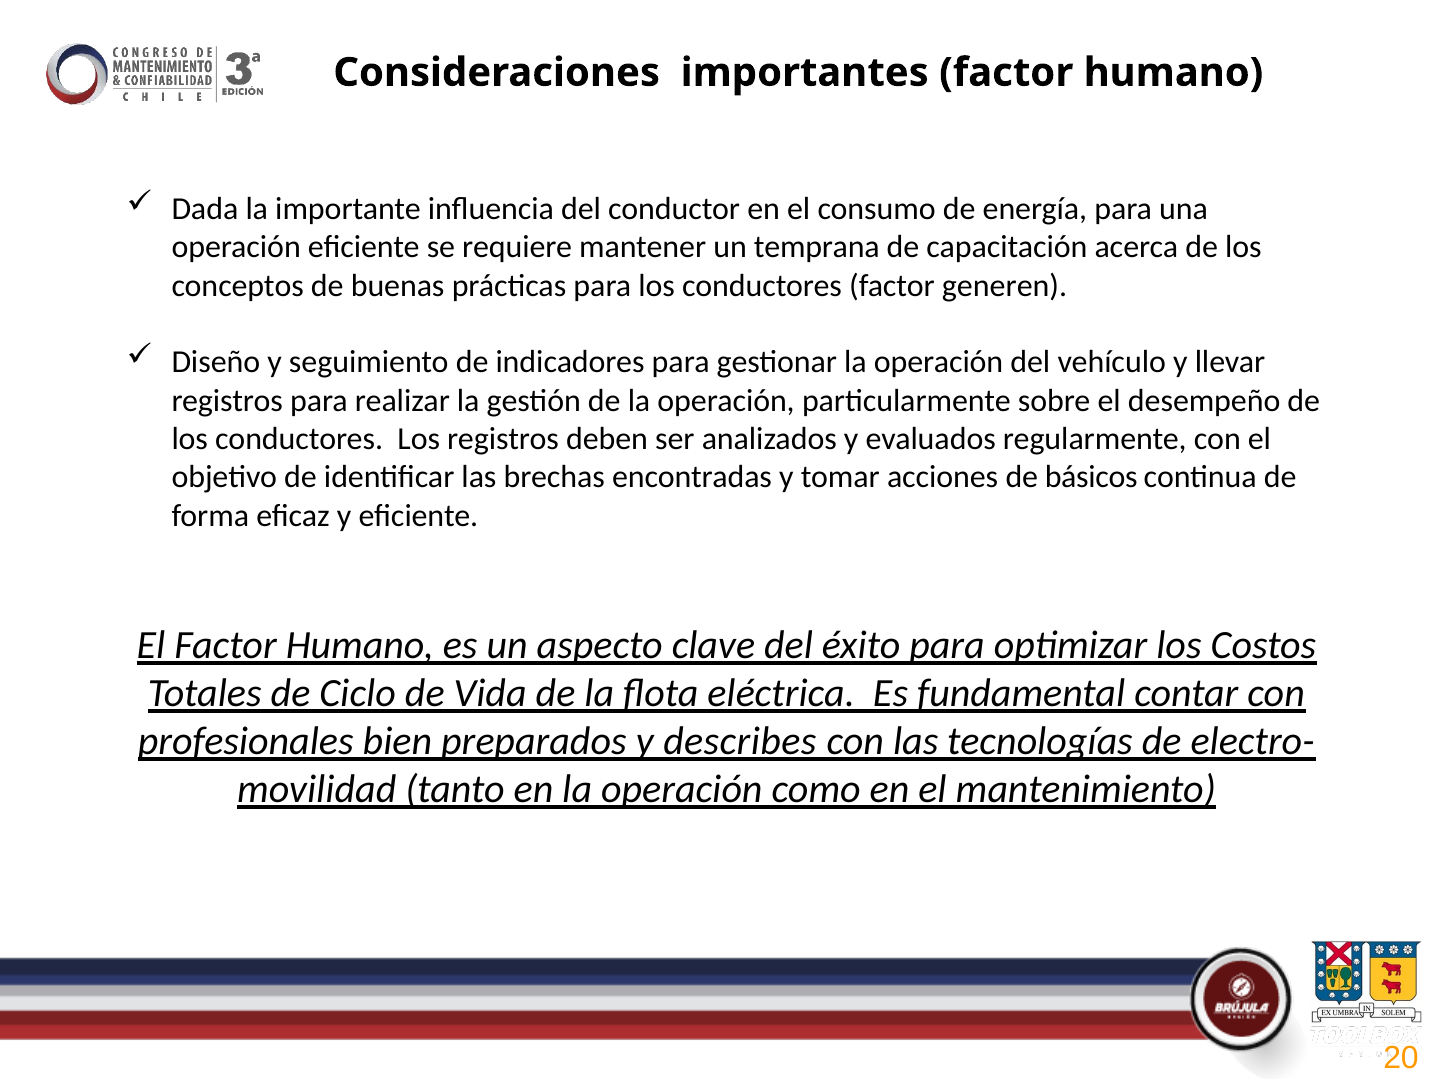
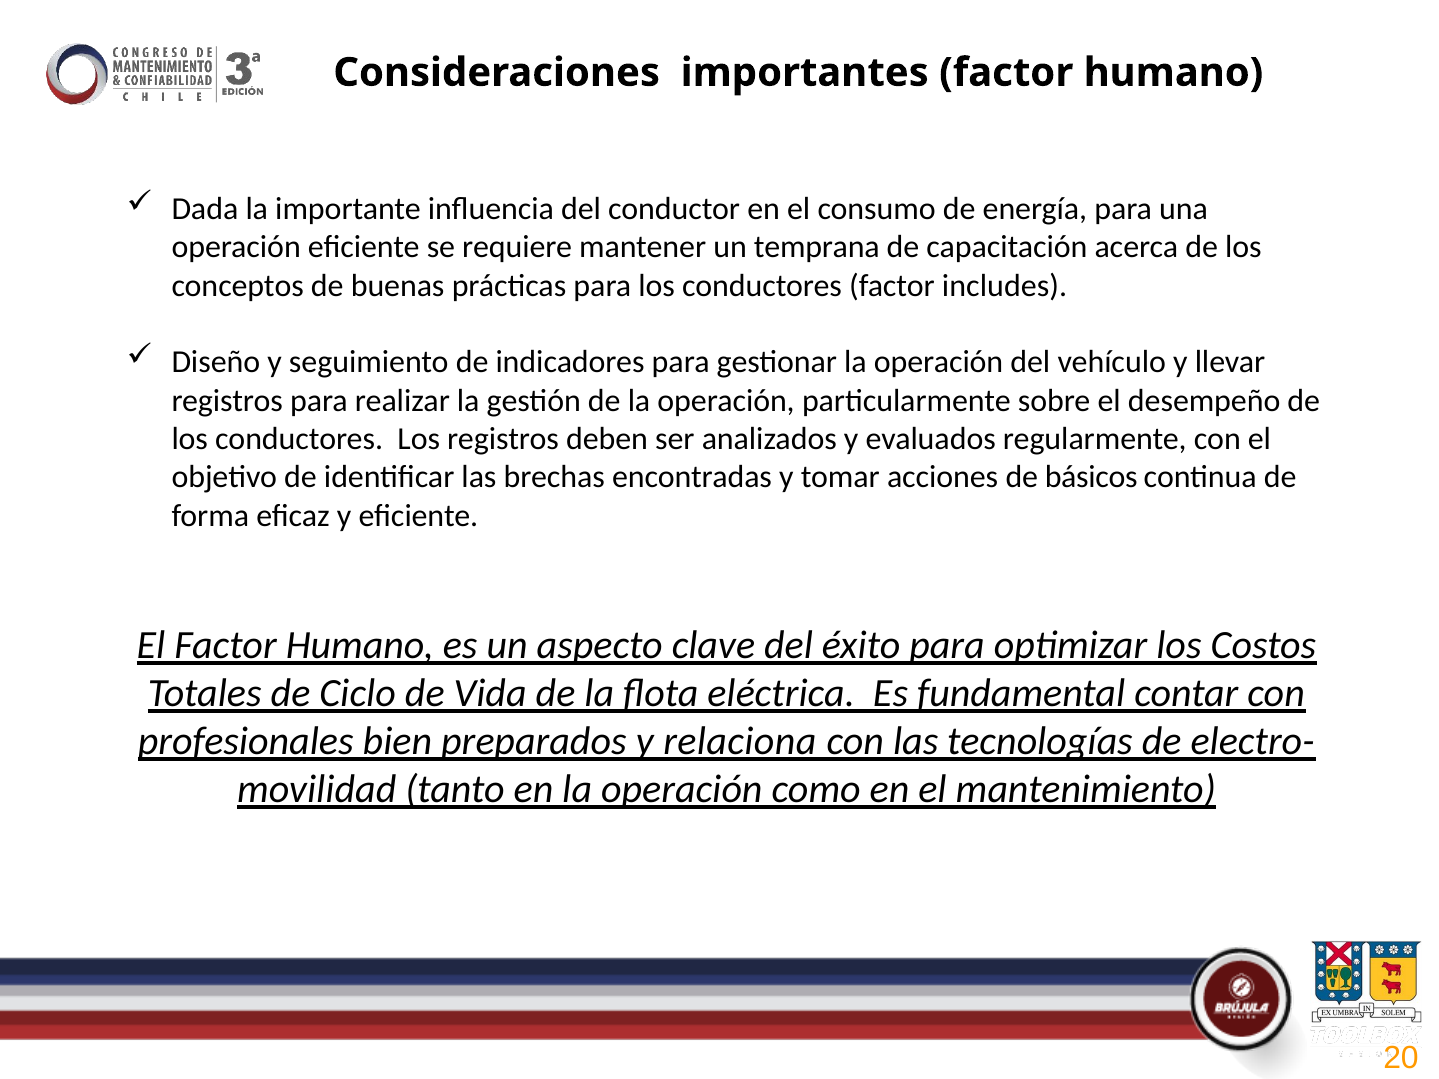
generen: generen -> includes (1005, 286)
describes: describes -> relaciona (740, 742)
